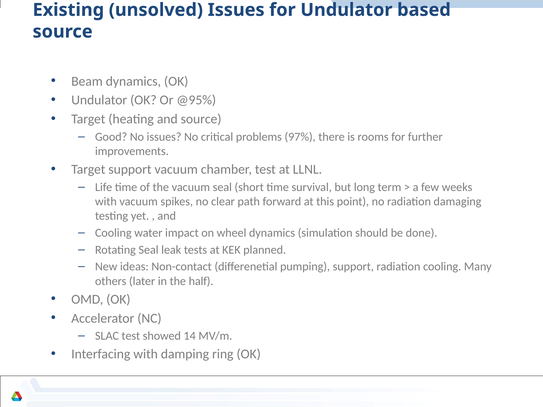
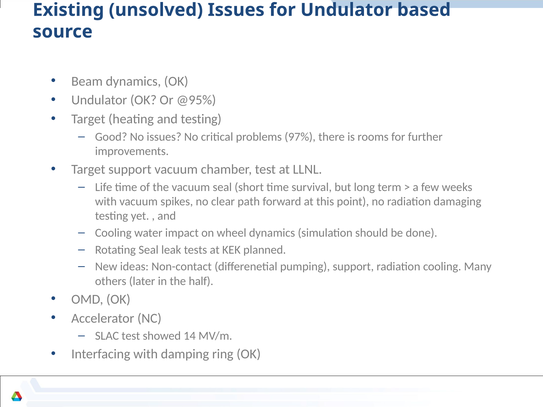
and source: source -> testing (201, 119)
